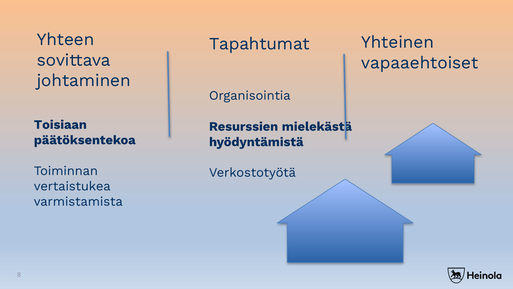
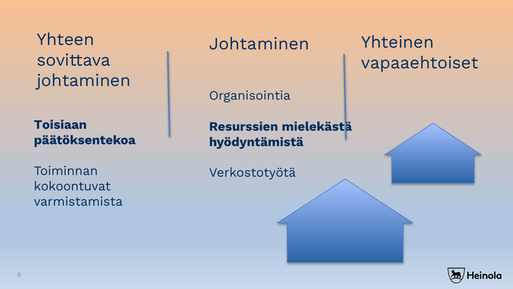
Tapahtumat: Tapahtumat -> Johtaminen (259, 44)
vertaistukea: vertaistukea -> kokoontuvat (72, 186)
